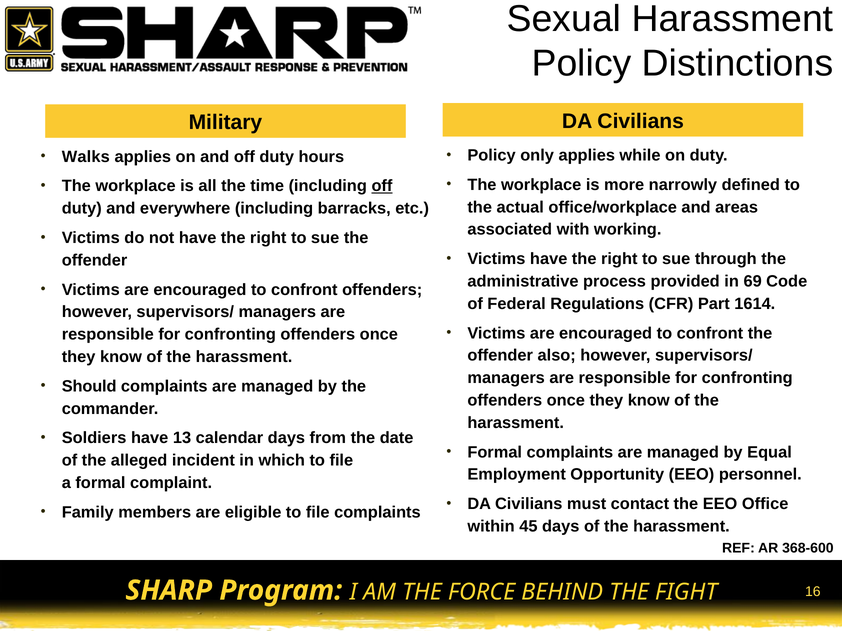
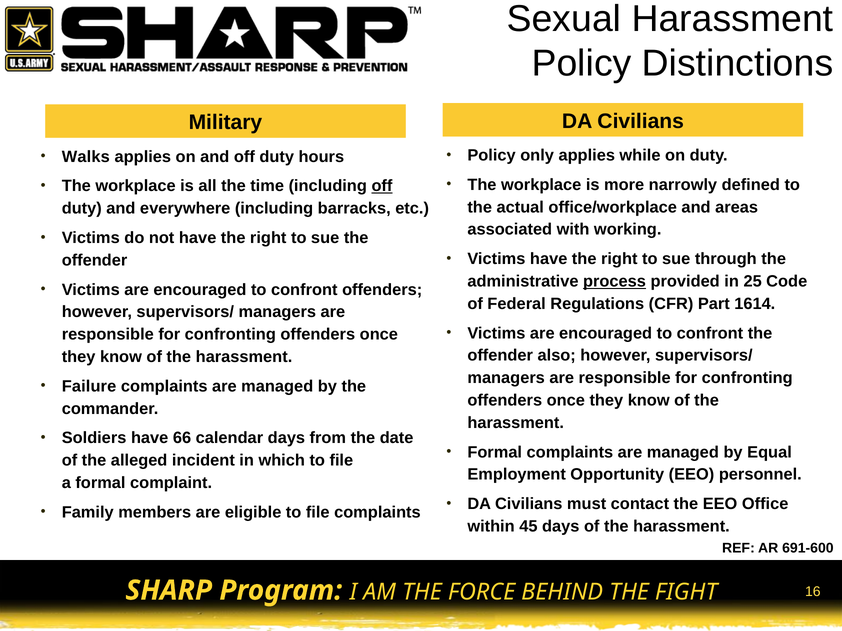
process underline: none -> present (615, 282)
69: 69 -> 25 (753, 282)
Should: Should -> Failure (89, 387)
13: 13 -> 66 (182, 438)
368-600: 368-600 -> 691-600 (808, 549)
